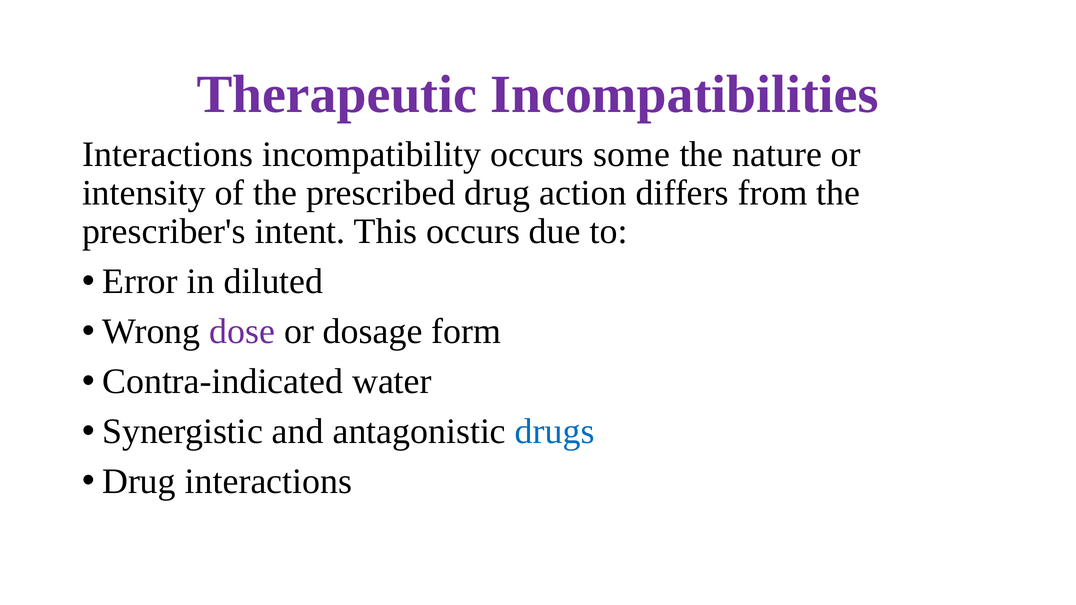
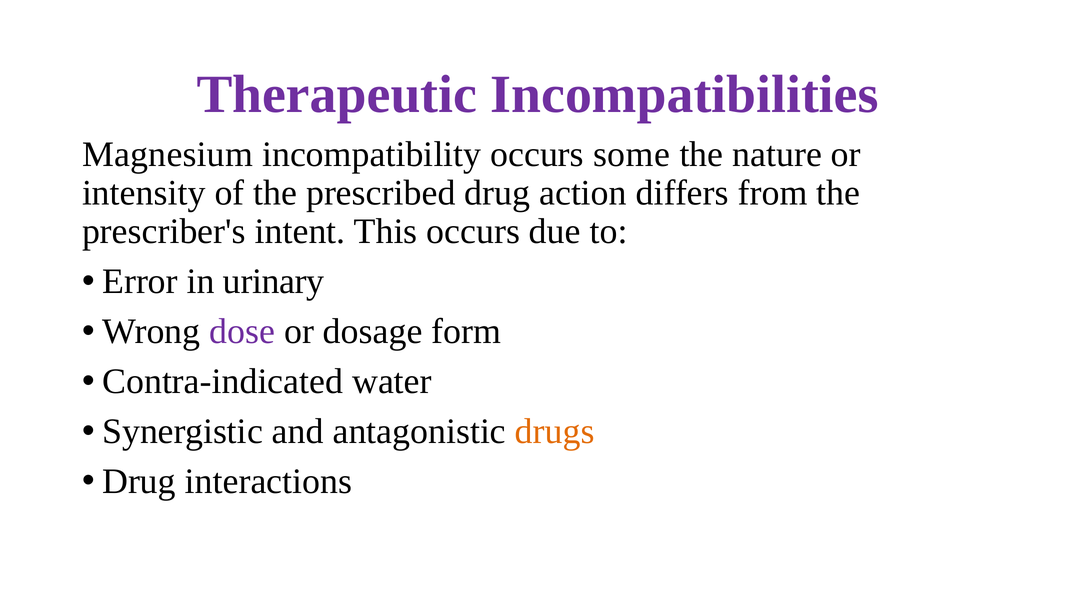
Interactions: Interactions -> Magnesium (167, 154)
diluted: diluted -> urinary (274, 282)
drugs colour: blue -> orange (555, 432)
